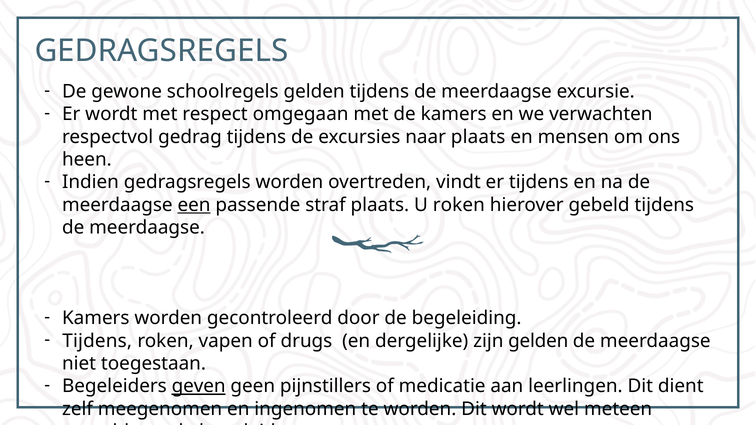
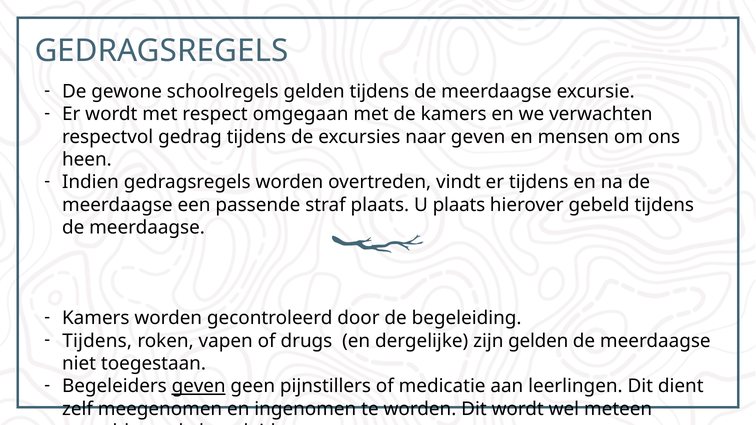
naar plaats: plaats -> geven (478, 137)
een underline: present -> none (194, 205)
U roken: roken -> plaats (459, 205)
